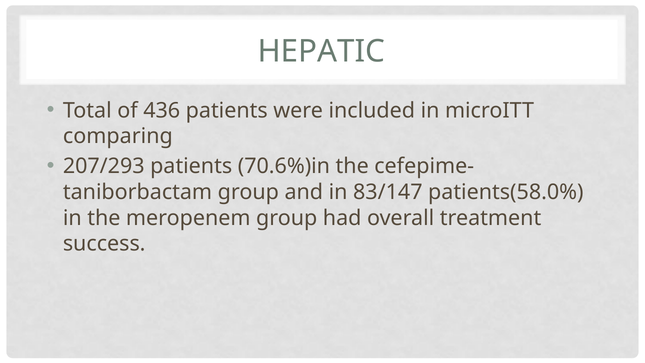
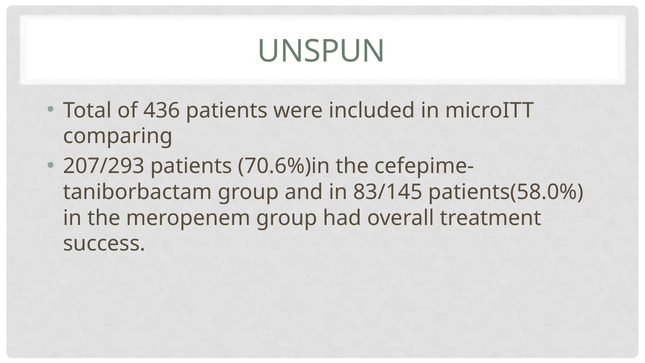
HEPATIC: HEPATIC -> UNSPUN (322, 51)
83/147: 83/147 -> 83/145 (388, 192)
